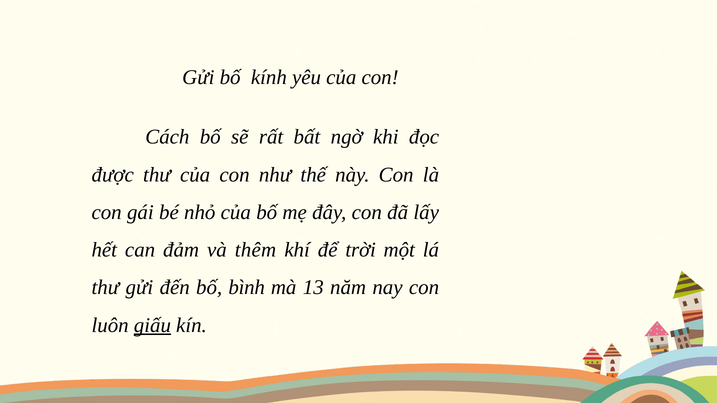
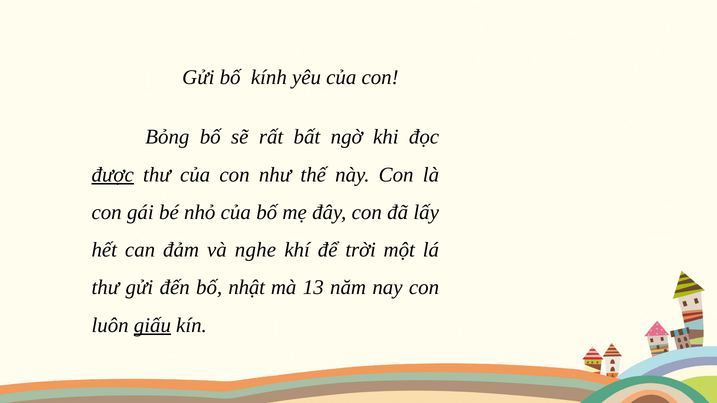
Cách: Cách -> Bỏng (167, 137)
được underline: none -> present (113, 175)
thêm: thêm -> nghe (255, 250)
bình: bình -> nhật (247, 288)
